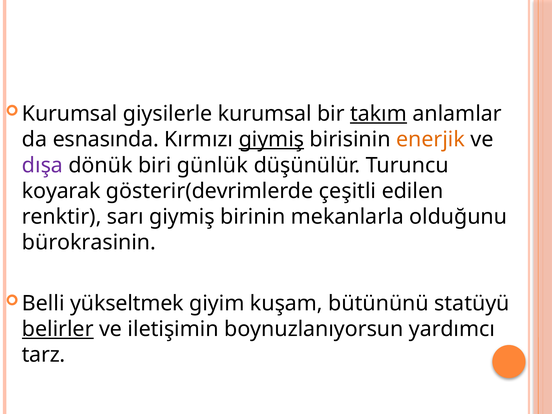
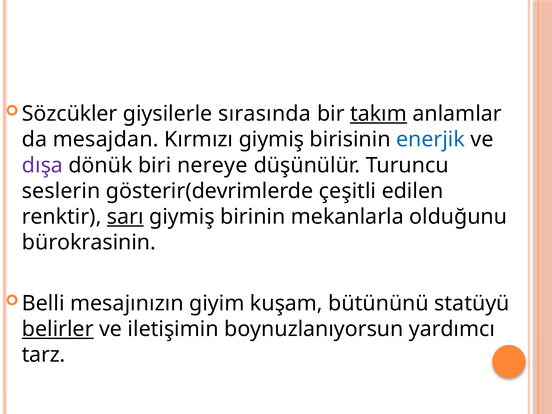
Kurumsal: Kurumsal -> Sözcükler (70, 114)
giysilerle kurumsal: kurumsal -> sırasında (265, 114)
esnasında: esnasında -> mesajdan (106, 139)
giymiş underline: present -> none (271, 139)
enerjik colour: orange -> blue (431, 139)
günlük: günlük -> nereye (212, 165)
koyarak: koyarak -> seslerin (61, 191)
sarı underline: none -> present (125, 217)
yükseltmek: yükseltmek -> mesajınızın (127, 303)
